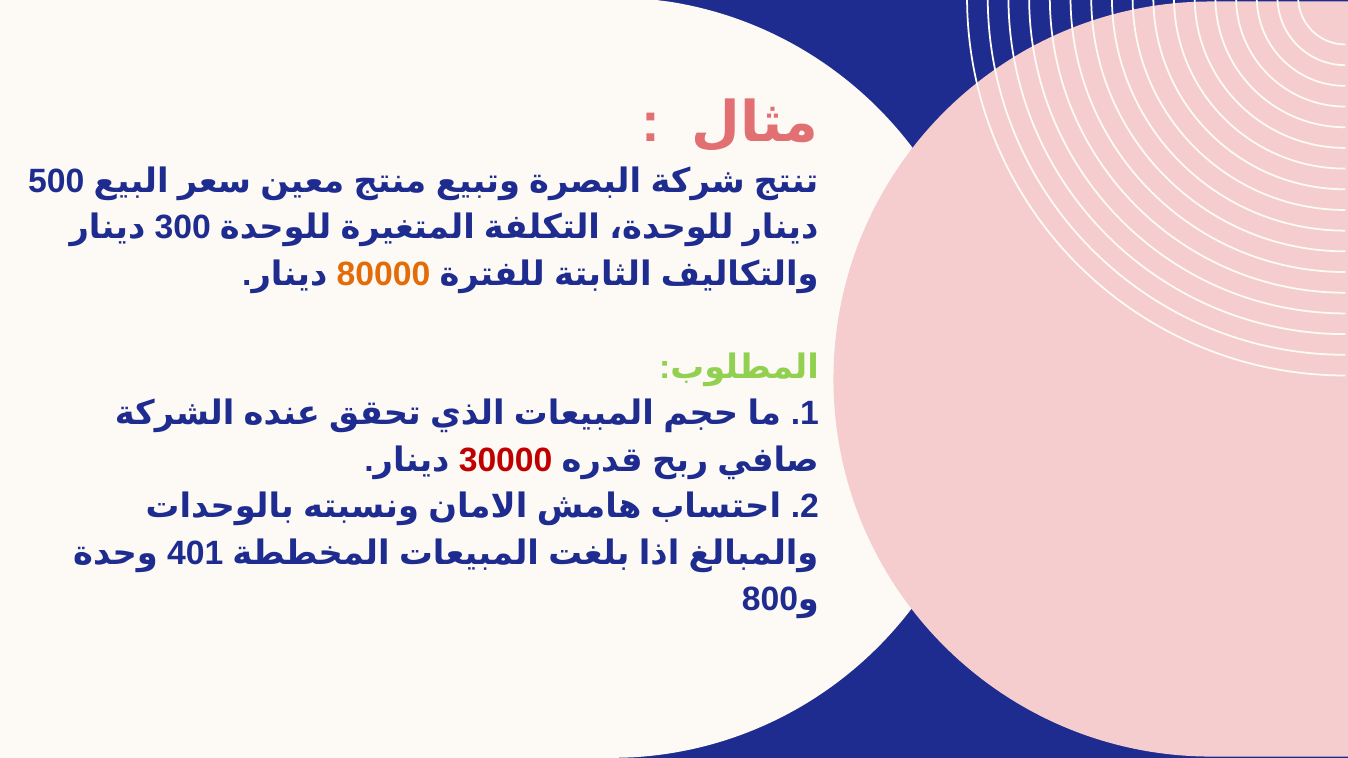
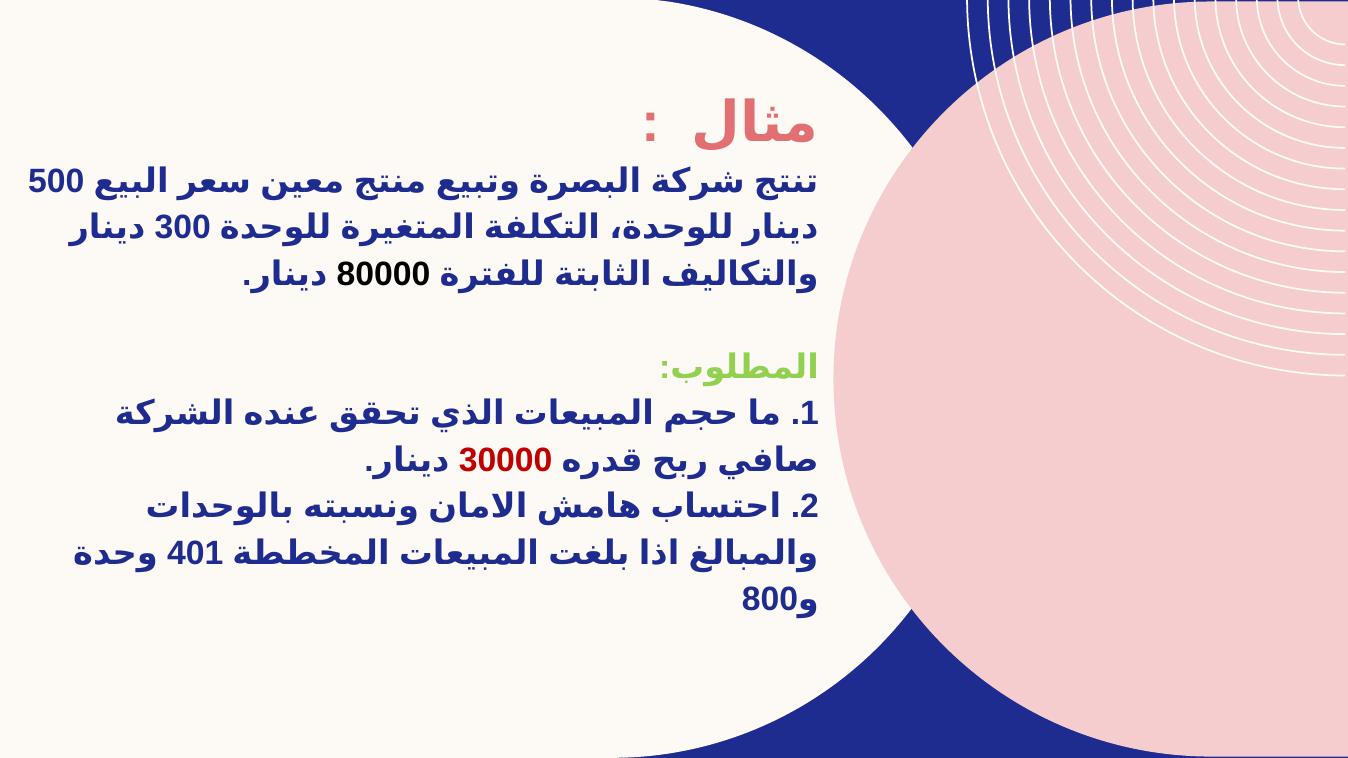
80000 colour: orange -> black (383, 274)
